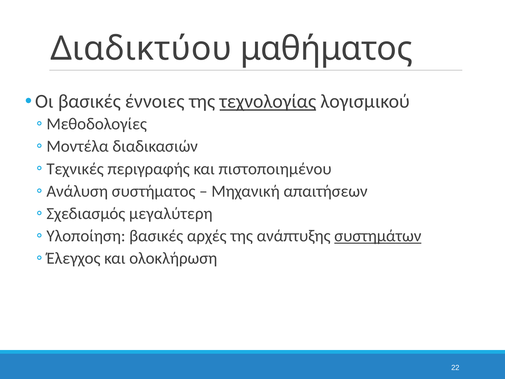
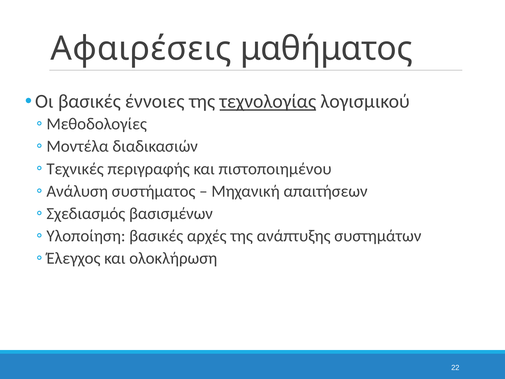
Διαδικτύου: Διαδικτύου -> Αφαιρέσεις (141, 49)
μεγαλύτερη: μεγαλύτερη -> βασισμένων (171, 213)
συστημάτων underline: present -> none (378, 236)
